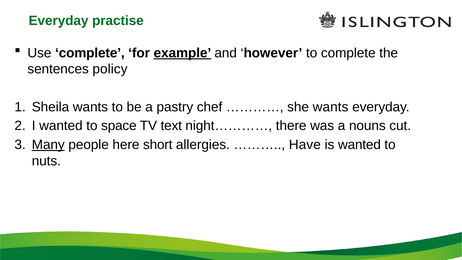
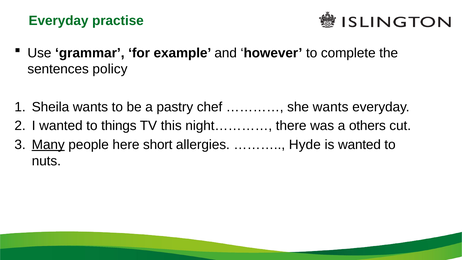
Use complete: complete -> grammar (90, 53)
example underline: present -> none (182, 53)
space: space -> things (119, 126)
text: text -> this (171, 126)
nouns: nouns -> others (367, 126)
Have: Have -> Hyde (305, 145)
